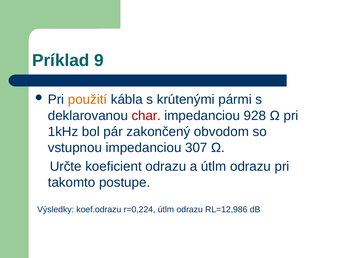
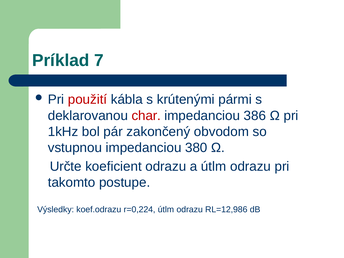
9: 9 -> 7 (99, 61)
použití colour: orange -> red (88, 100)
928: 928 -> 386 (255, 116)
307: 307 -> 380 (196, 148)
